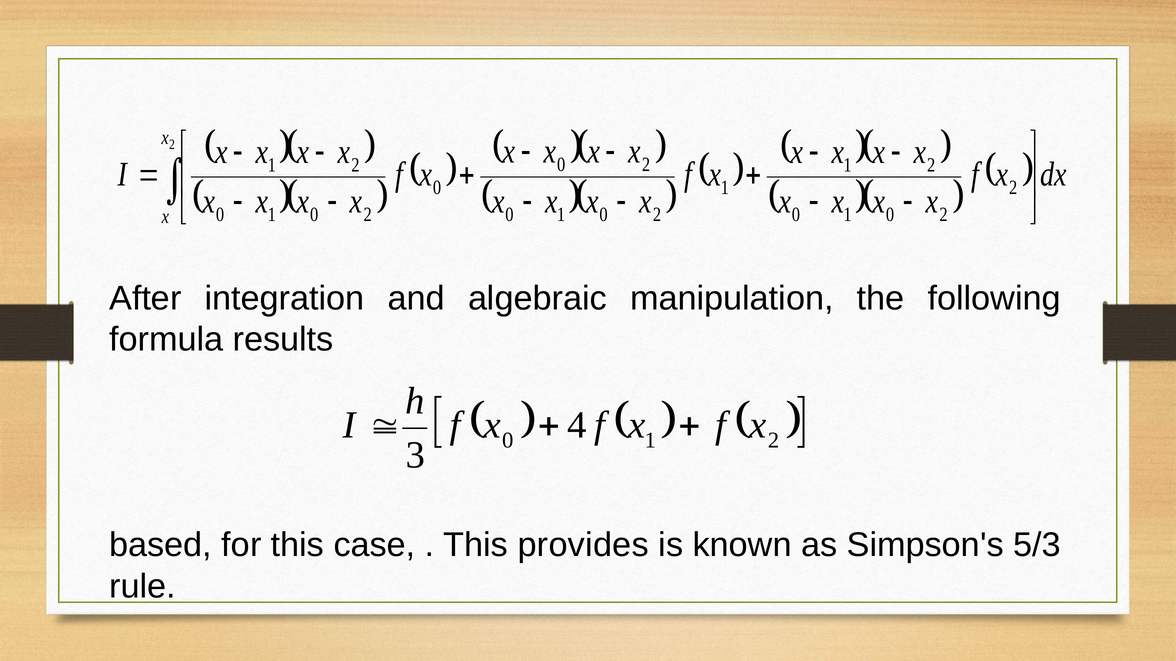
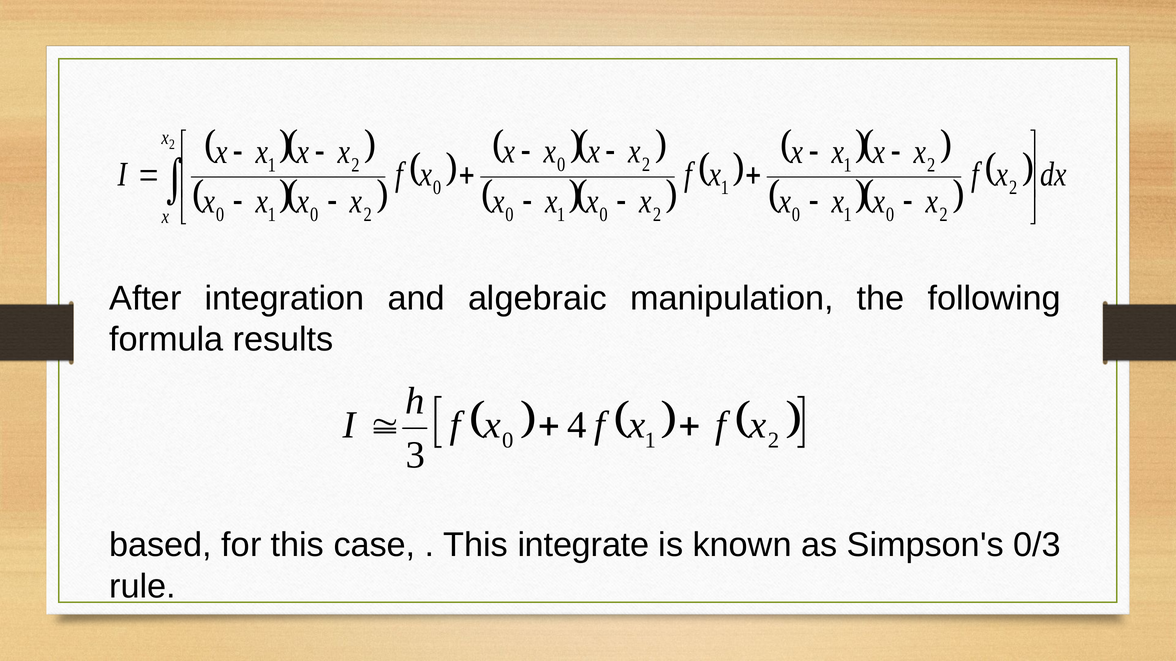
provides: provides -> integrate (583, 546)
5/3: 5/3 -> 0/3 (1037, 546)
